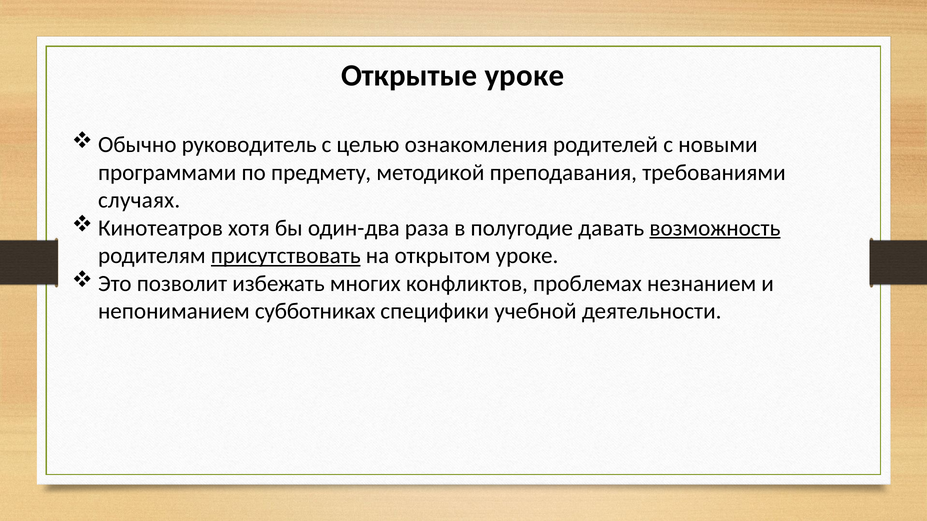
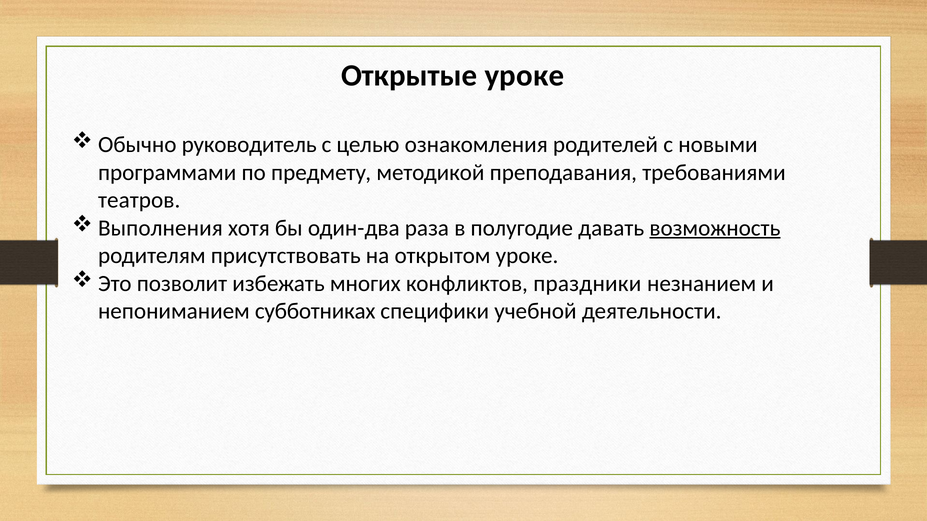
случаях: случаях -> театров (139, 200)
Кинотеатров: Кинотеатров -> Выполнения (160, 228)
присутствовать underline: present -> none (286, 256)
проблемах: проблемах -> праздники (587, 284)
